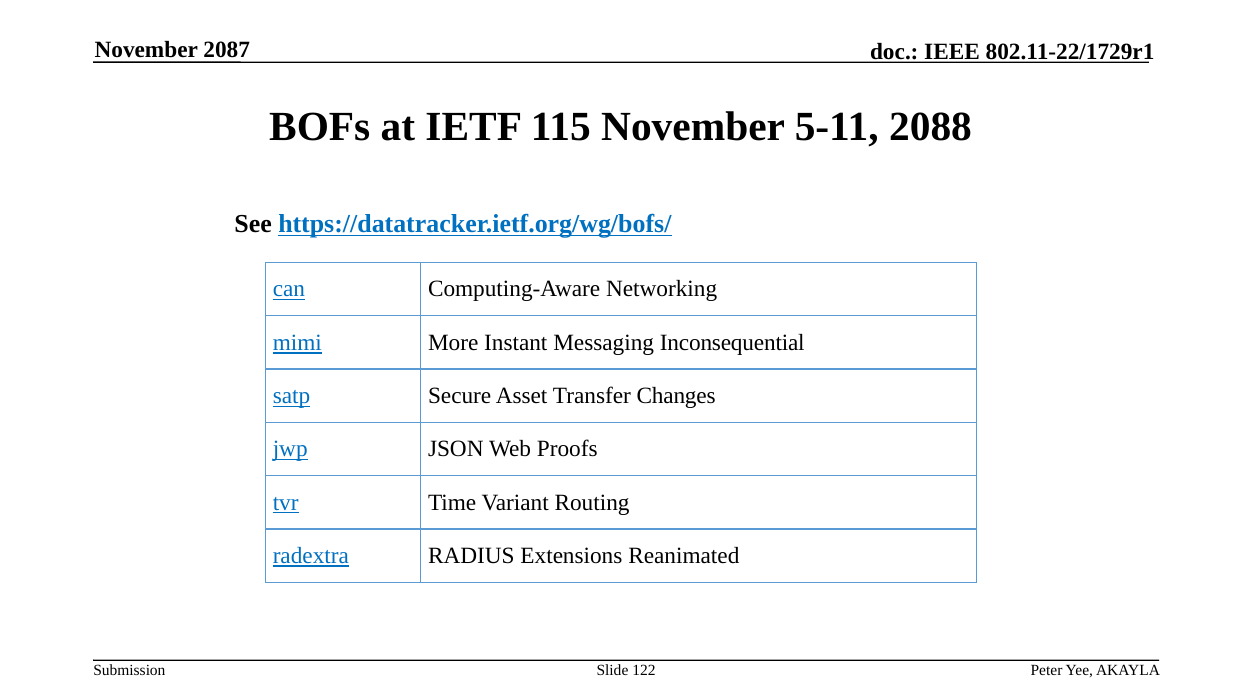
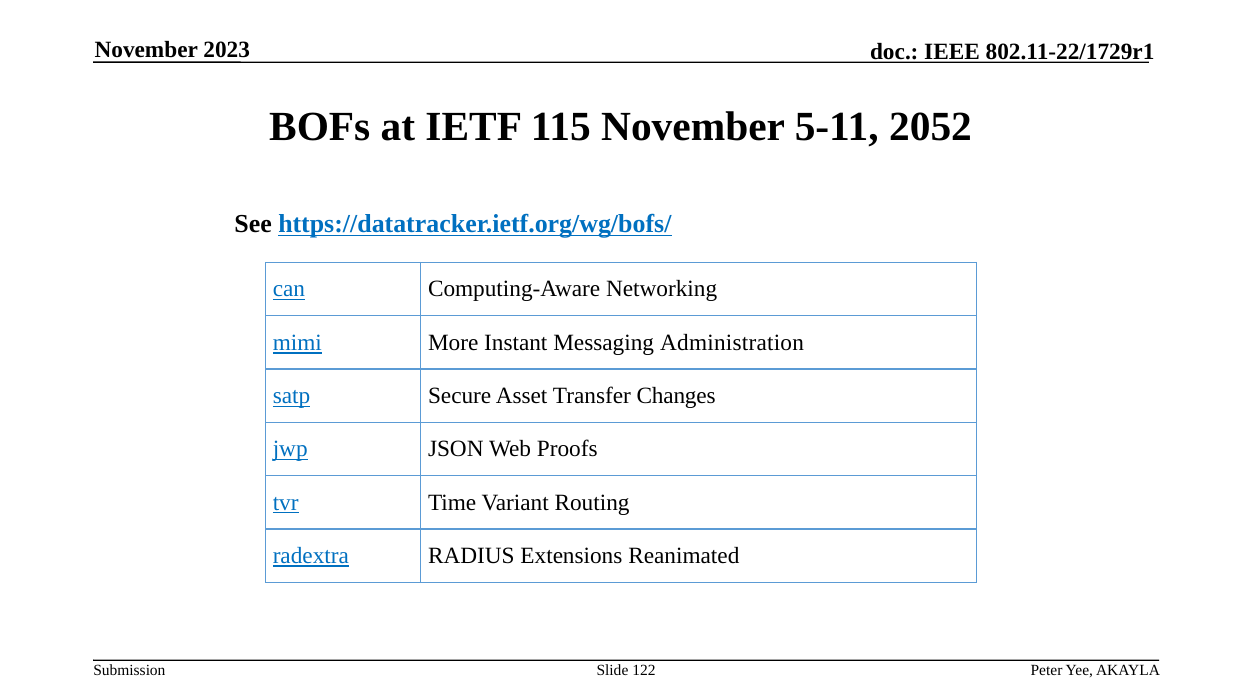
2087: 2087 -> 2023 (227, 49)
2088: 2088 -> 2052 (931, 127)
Inconsequential: Inconsequential -> Administration (732, 342)
